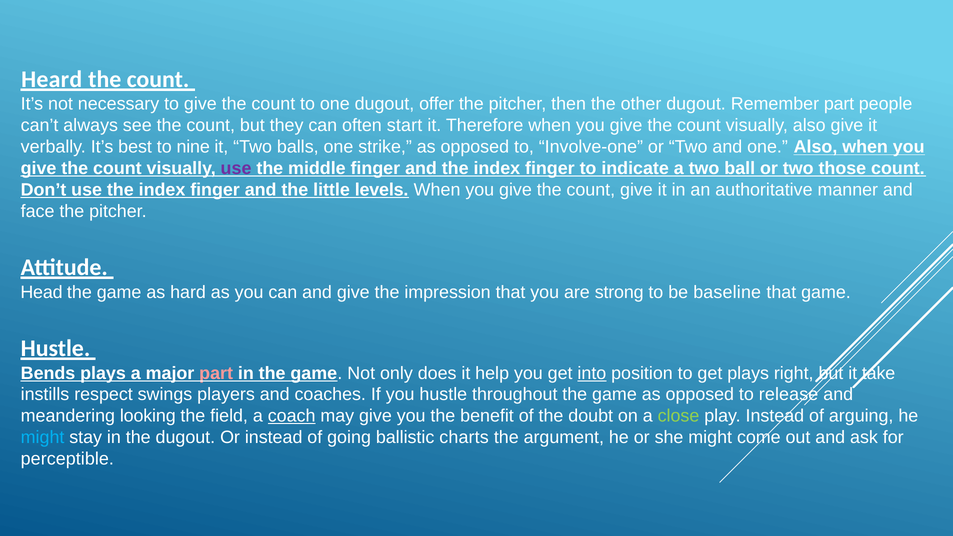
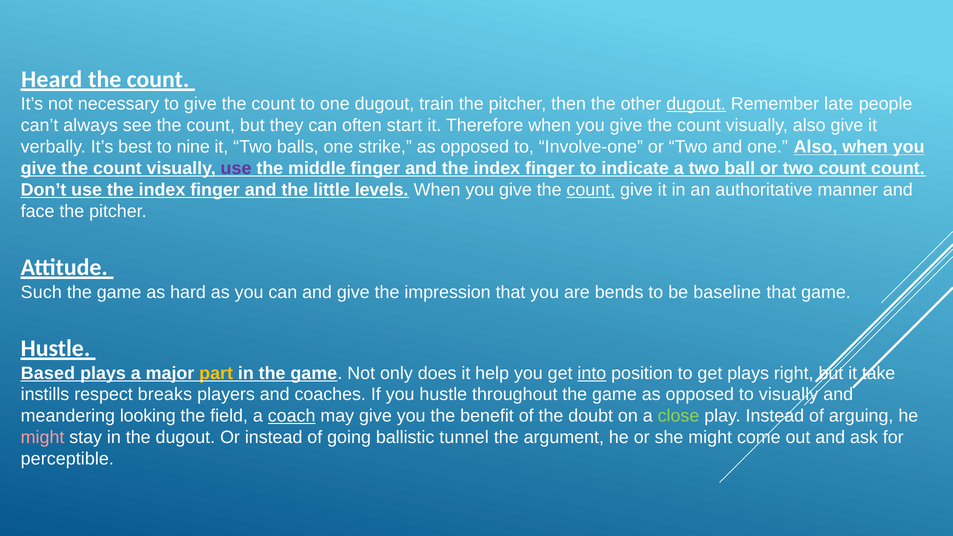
offer: offer -> train (437, 104)
dugout underline: none -> present (696, 104)
Remember part: part -> late (839, 104)
two those: those -> count (842, 168)
count underline: none -> present (591, 190)
Head: Head -> Such (41, 292)
strong: strong -> bends (619, 292)
Bends: Bends -> Based (48, 373)
part colour: pink -> yellow (216, 373)
swings: swings -> breaks (165, 395)
to release: release -> visually (789, 395)
might colour: light blue -> pink (43, 437)
charts: charts -> tunnel (464, 437)
